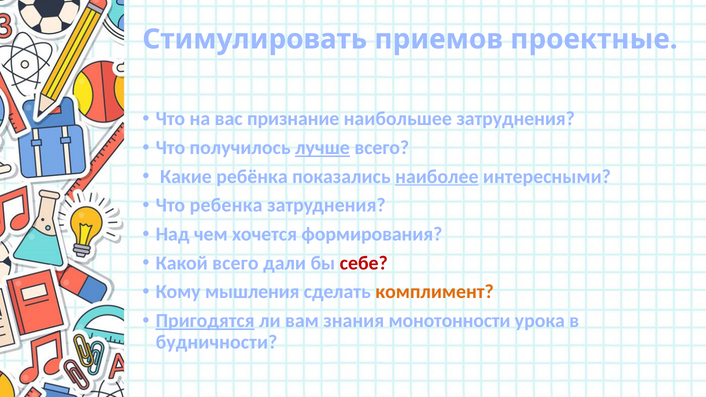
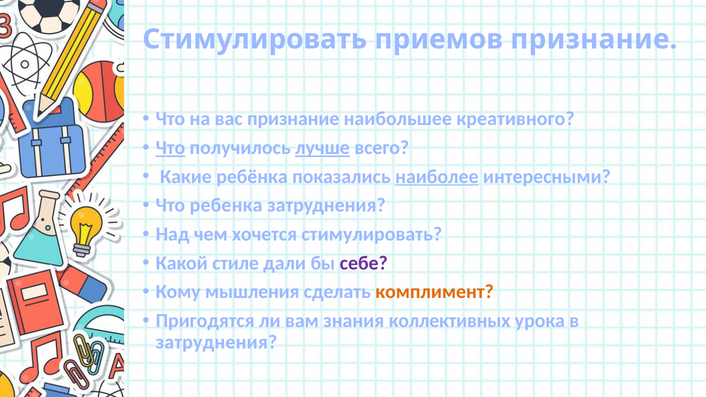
приемов проектные: проектные -> признание (594, 39)
наибольшее затруднения: затруднения -> креативного (516, 119)
Что underline: none -> present (170, 148)
хочется формирования: формирования -> стимулировать (372, 234)
Какой всего: всего -> стиле (236, 263)
себе colour: red -> purple (364, 263)
Пригодятся underline: present -> none (205, 321)
монотонности: монотонности -> коллективных (450, 321)
будничности: будничности -> затруднения (216, 342)
